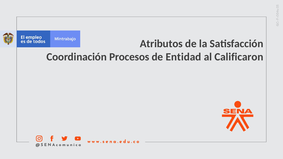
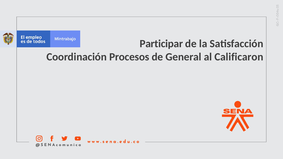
Atributos: Atributos -> Participar (161, 44)
Entidad: Entidad -> General (184, 57)
